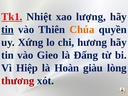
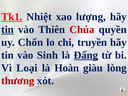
Chúa colour: orange -> red (82, 30)
Xứng: Xứng -> Chốn (30, 42)
hương: hương -> truyền (92, 42)
Gieo: Gieo -> Sinh (47, 55)
Đấng underline: none -> present (86, 55)
Hiệp: Hiệp -> Loại (27, 68)
